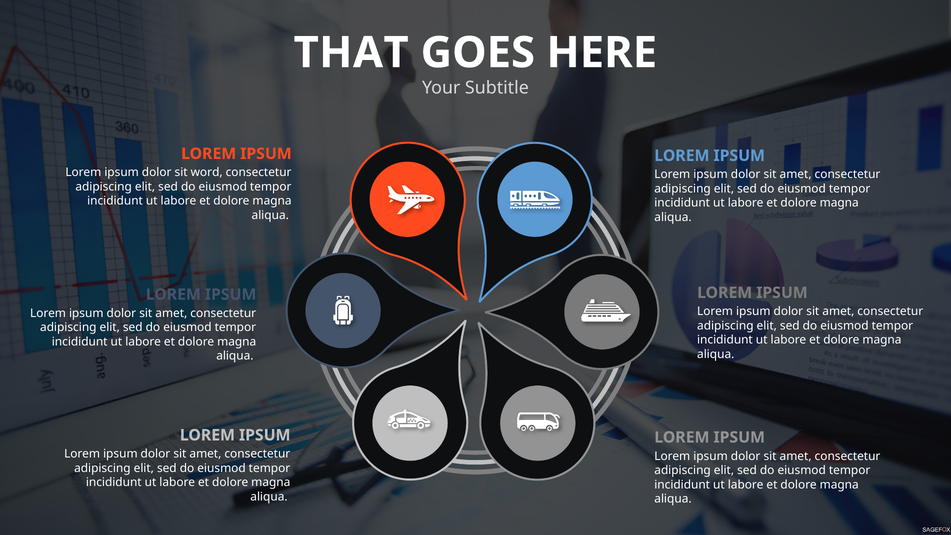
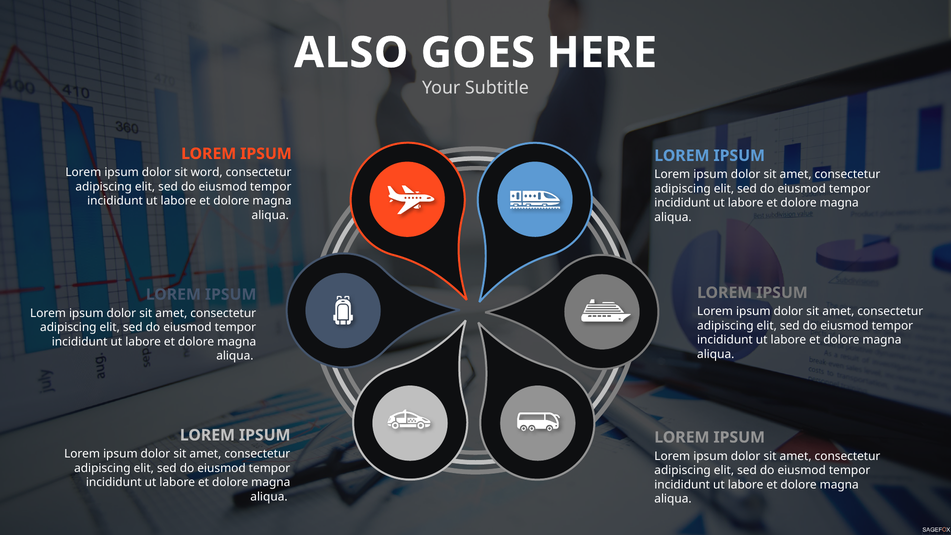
THAT: THAT -> ALSO (351, 53)
